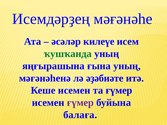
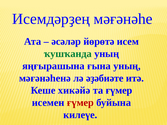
килеүе: килеүе -> йөрөтә (99, 42)
Кеше исемен: исемен -> хикәйә (74, 91)
ғүмер colour: purple -> red (80, 103)
балаға: балаға -> килеүе (80, 115)
